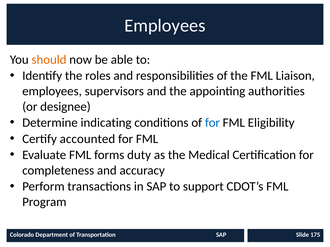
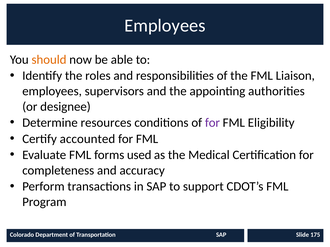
indicating: indicating -> resources (106, 123)
for colour: blue -> purple (212, 123)
duty: duty -> used (139, 155)
